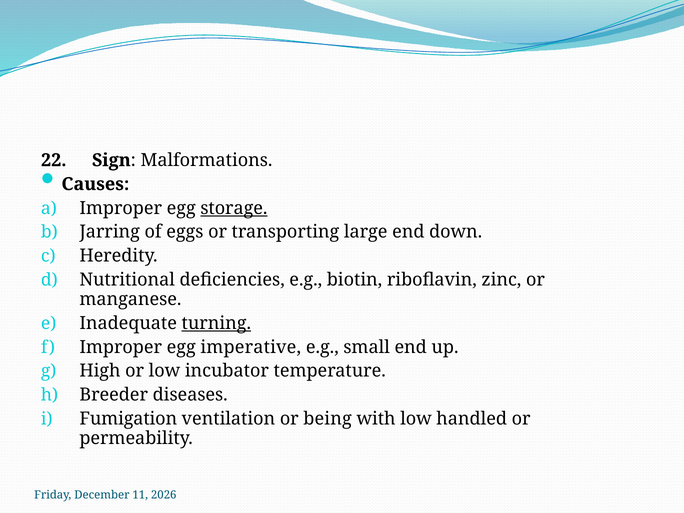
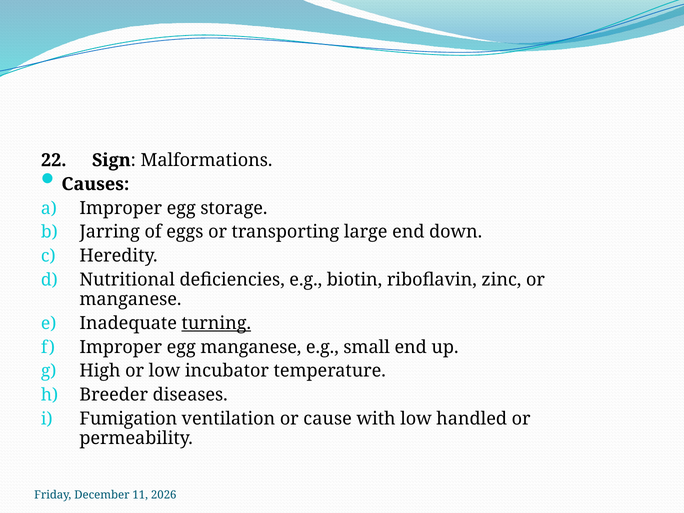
storage underline: present -> none (234, 208)
egg imperative: imperative -> manganese (251, 347)
being: being -> cause (328, 419)
